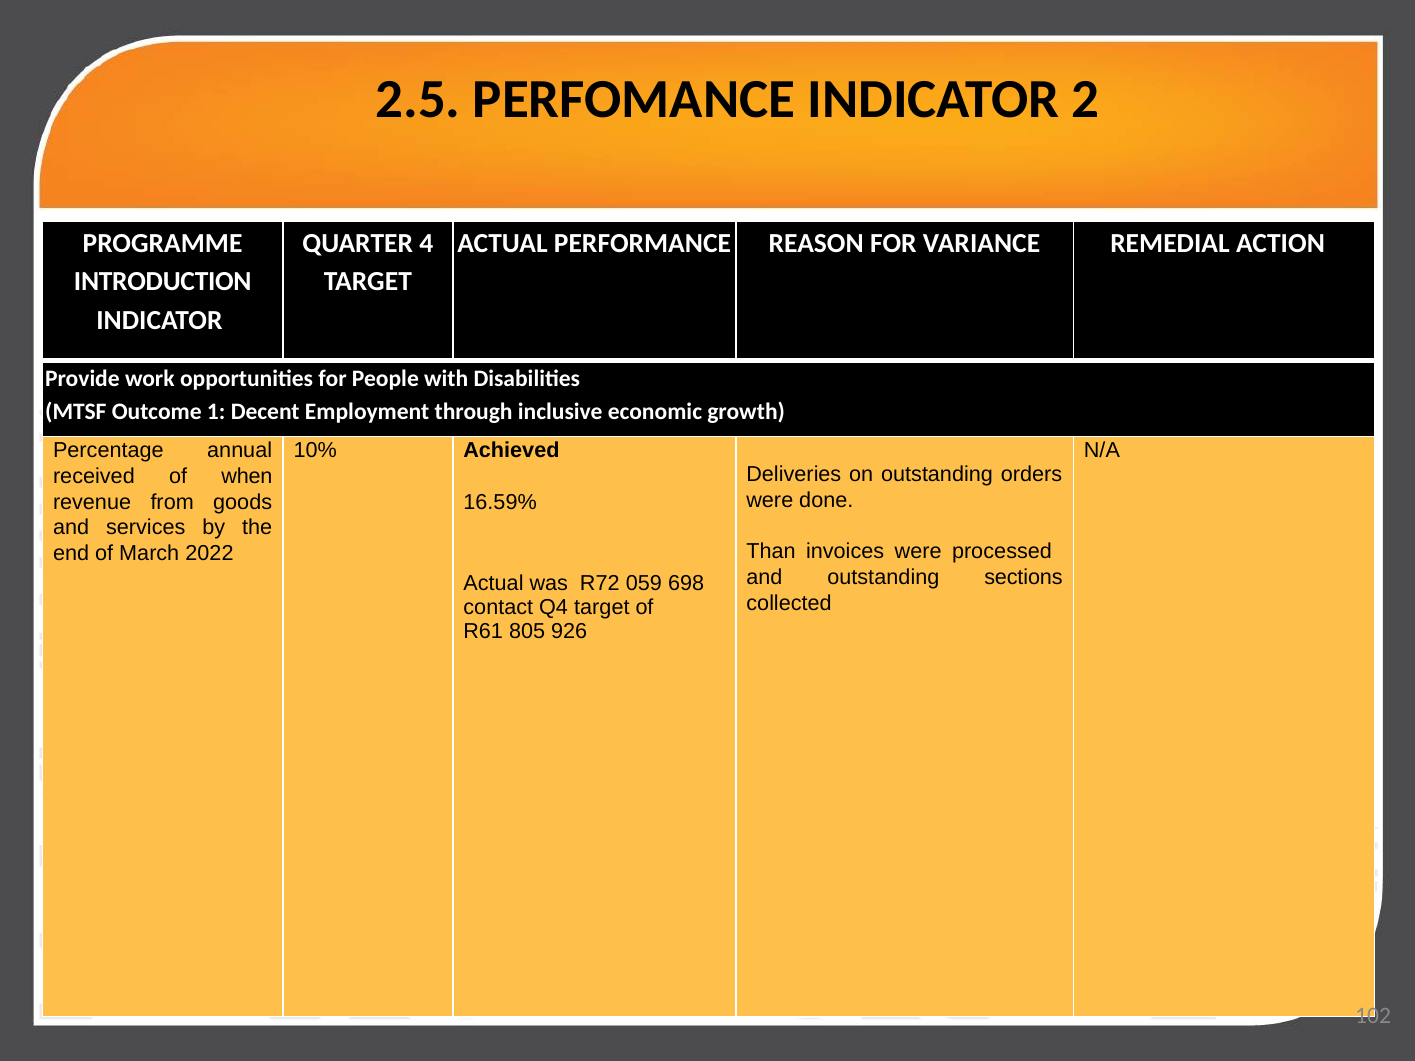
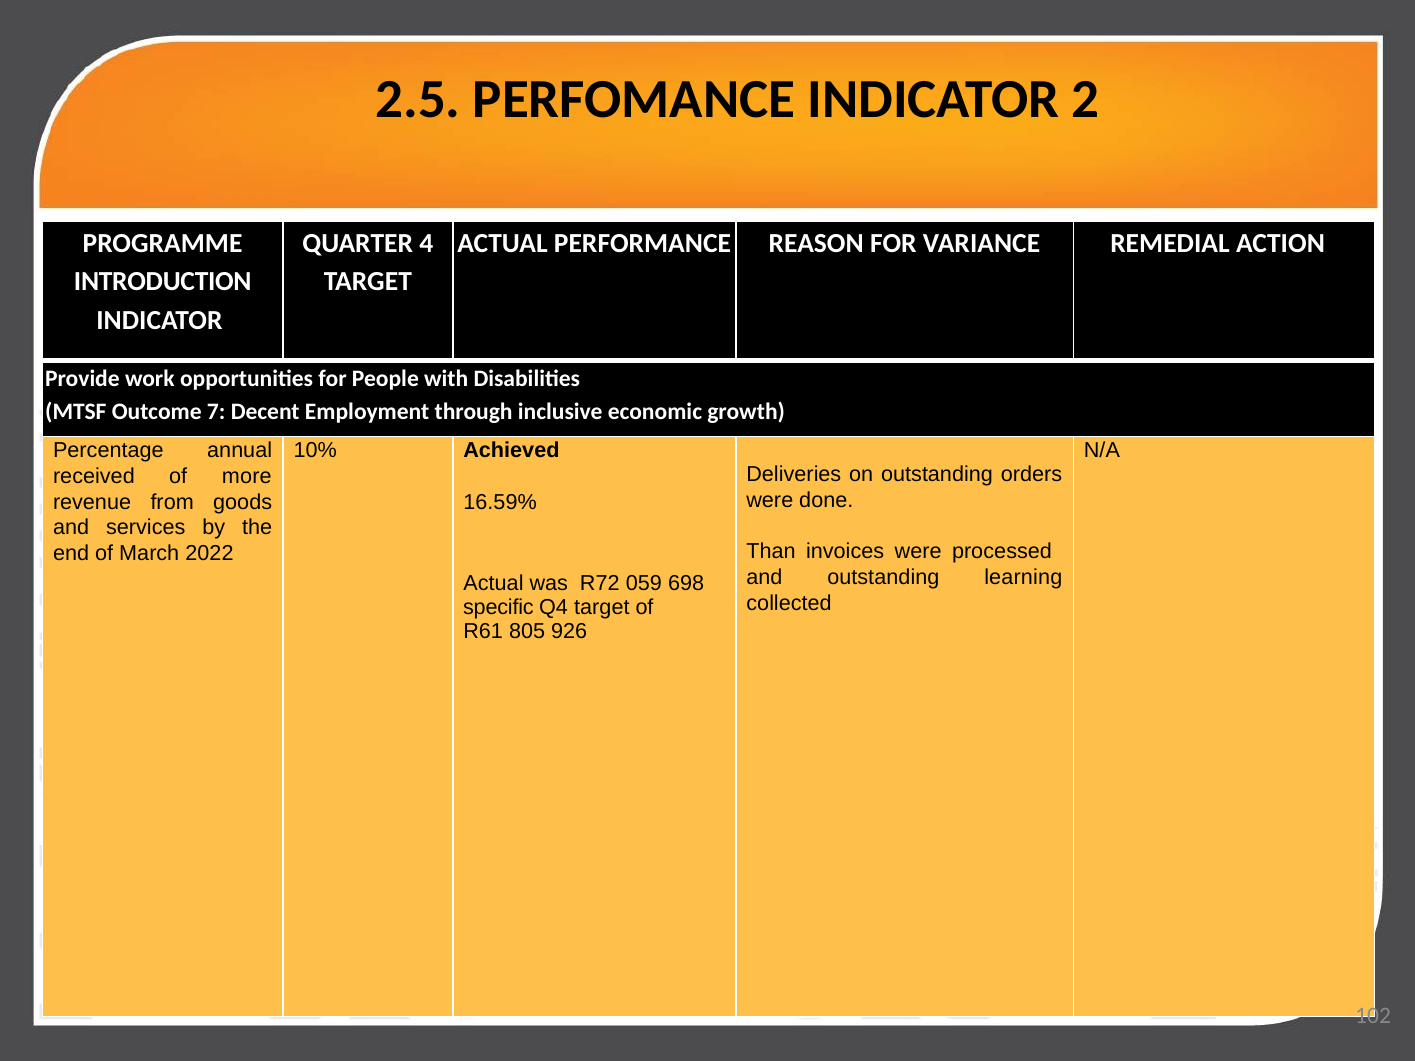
1: 1 -> 7 (216, 412)
when: when -> more (247, 476)
sections: sections -> learning (1023, 578)
contact: contact -> specific (498, 607)
